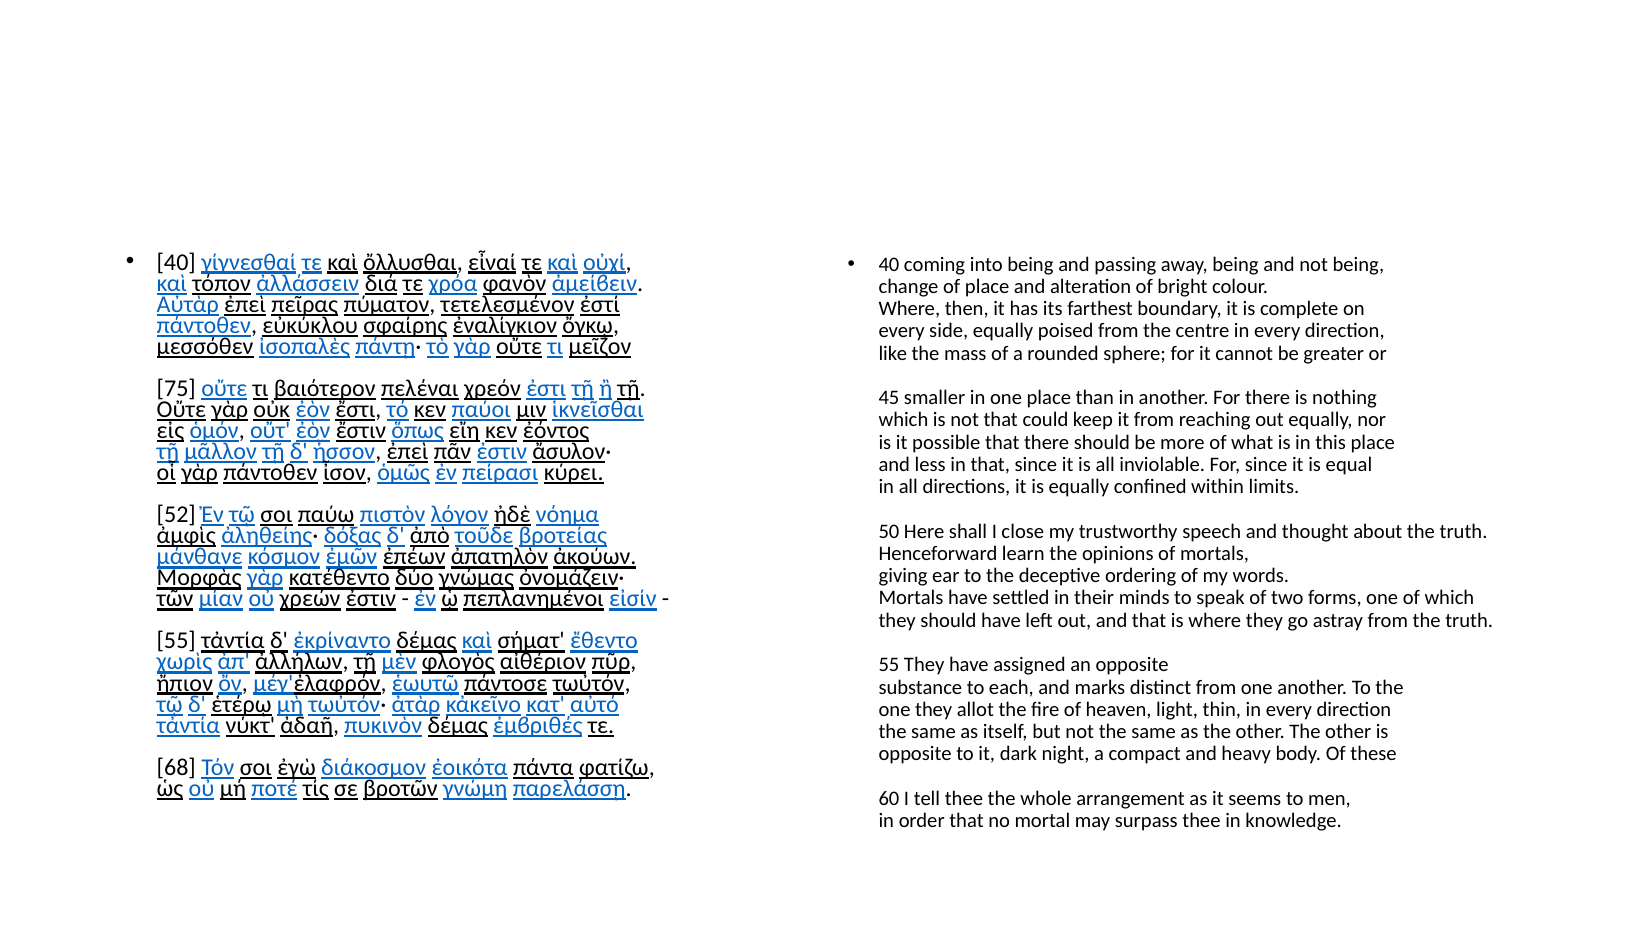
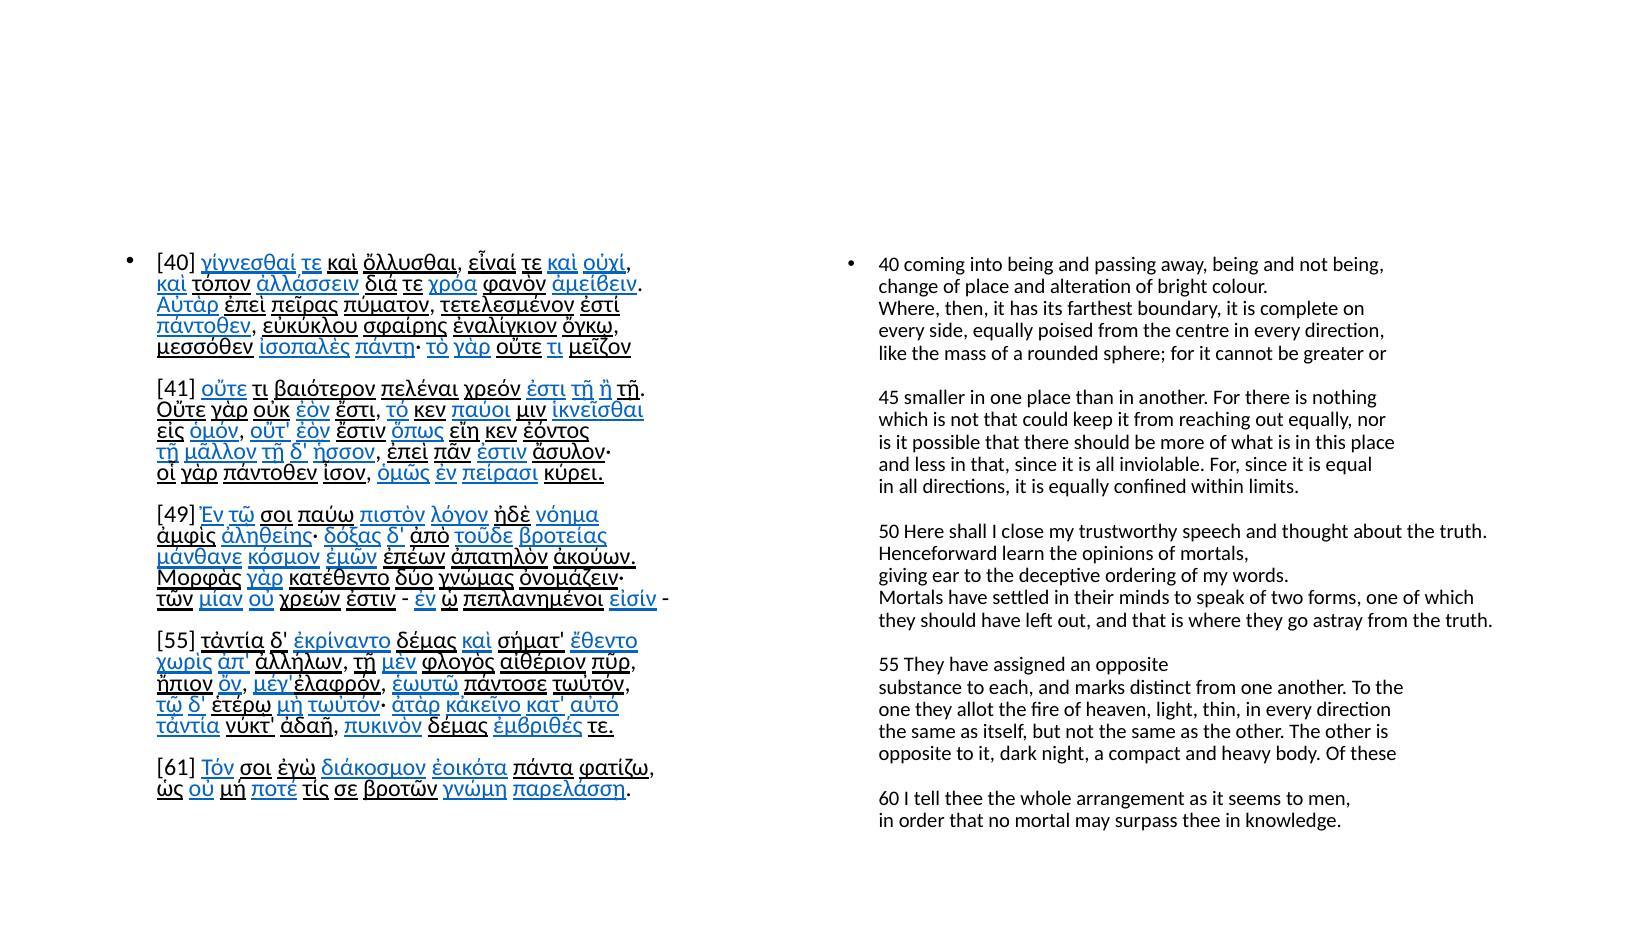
75: 75 -> 41 (176, 388)
52: 52 -> 49 (176, 515)
68: 68 -> 61 (176, 767)
